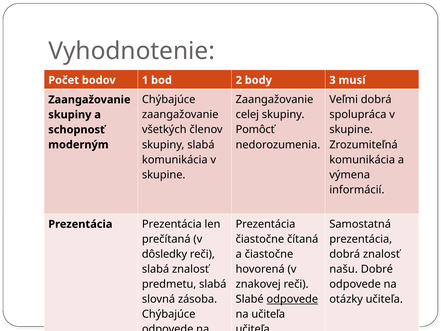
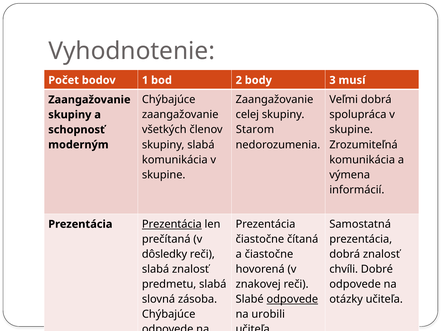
Pomôcť: Pomôcť -> Starom (255, 130)
Prezentácia underline: none -> present (172, 224)
našu: našu -> chvíli (344, 269)
na učiteľa: učiteľa -> urobili (268, 314)
